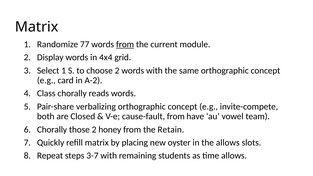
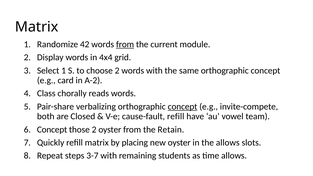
77: 77 -> 42 (85, 44)
concept underline: none -> present (183, 107)
cause-fault from: from -> refill (176, 116)
Chorally: Chorally -> Concept (52, 130)
2 honey: honey -> oyster (110, 130)
